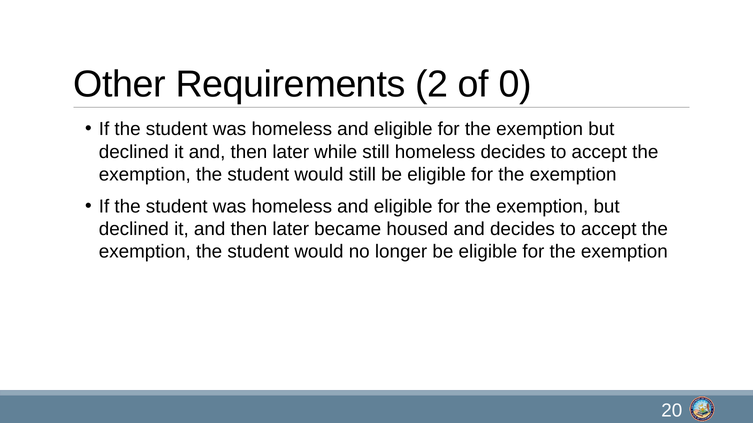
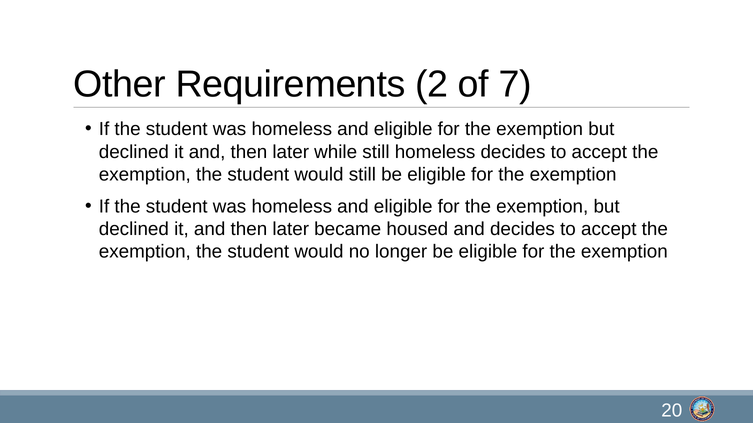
0: 0 -> 7 (515, 84)
